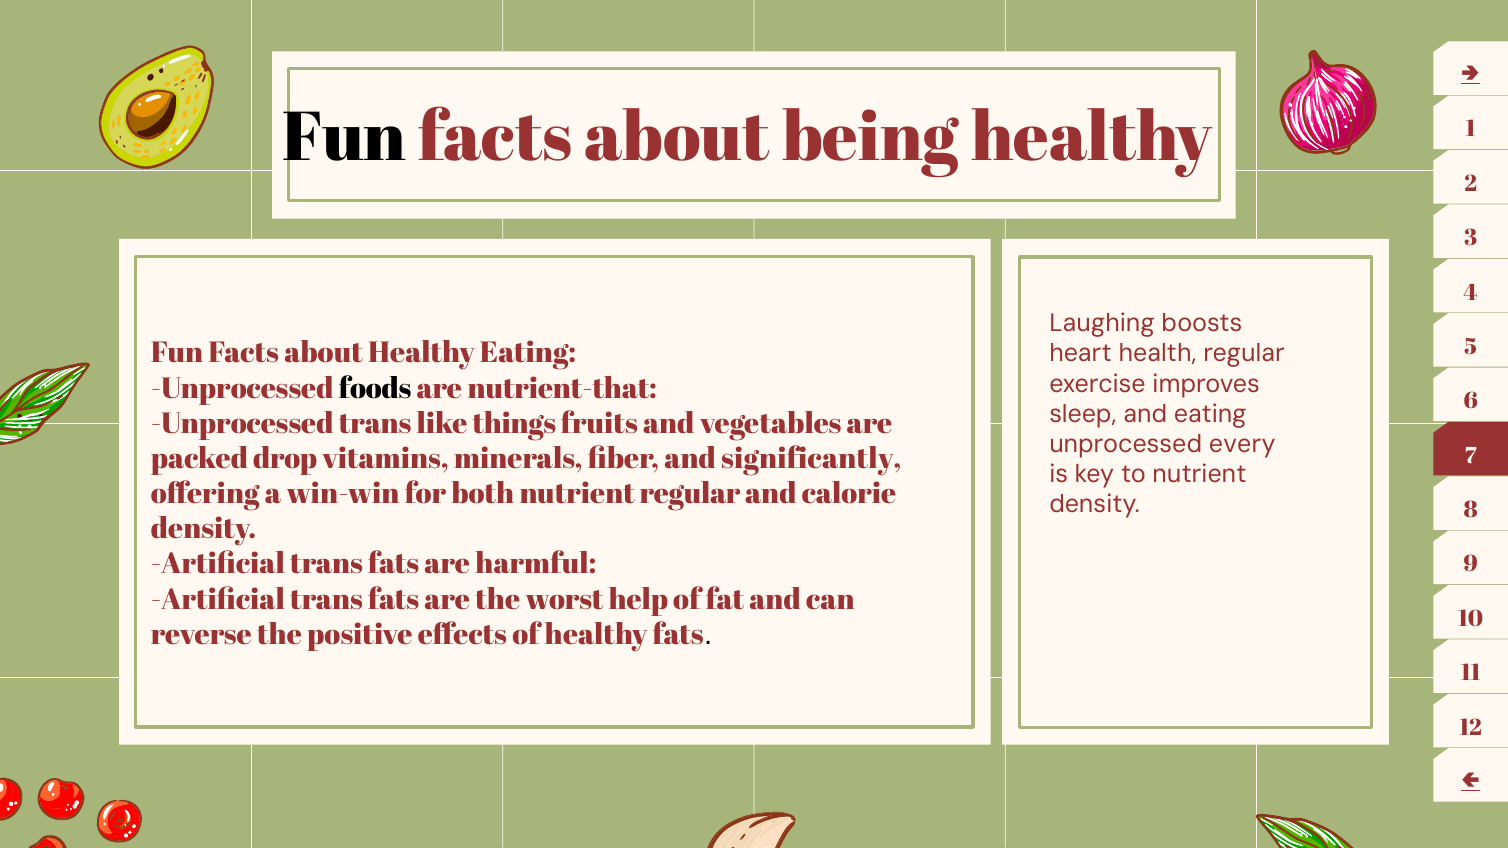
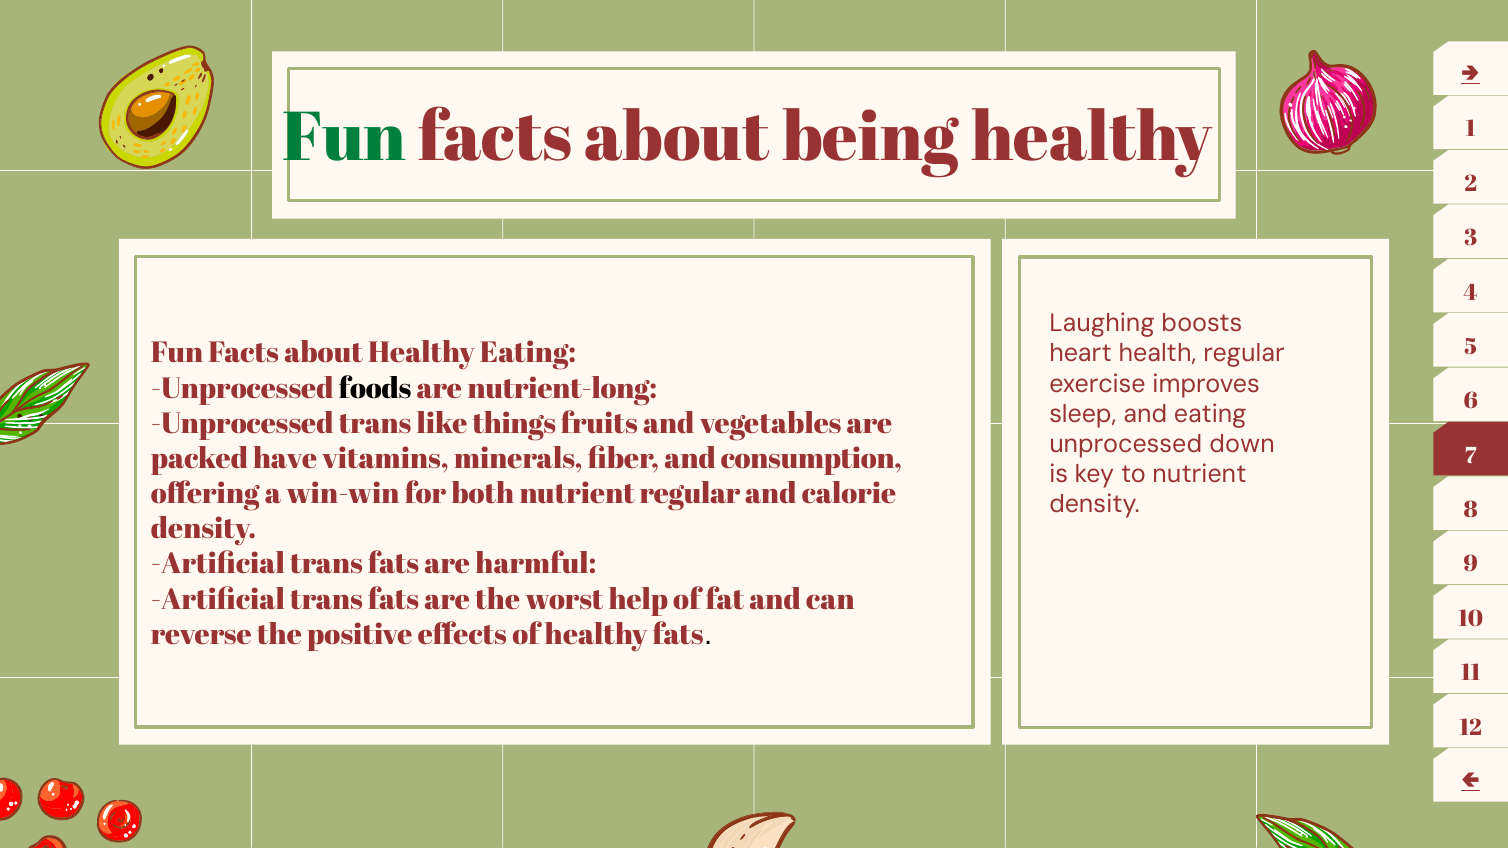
Fun colour: black -> green (344, 138)
nutrient-that: nutrient-that -> nutrient-long (562, 388)
every: every -> down (1242, 444)
drop: drop -> have (285, 459)
significantly: significantly -> consumption (811, 459)
